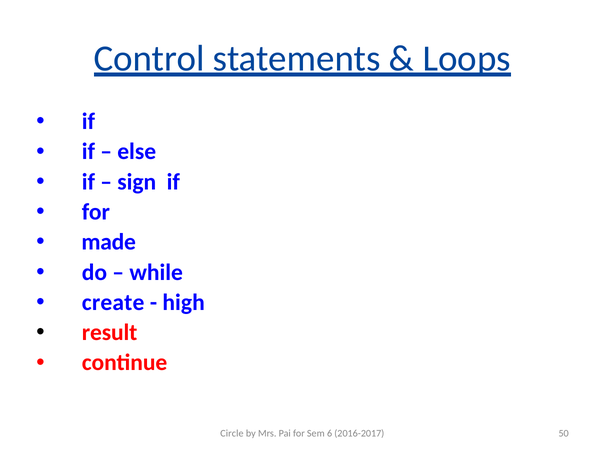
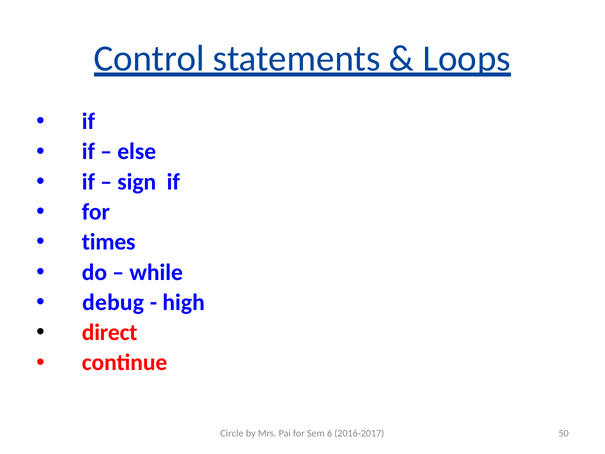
made: made -> times (109, 242)
create: create -> debug (113, 302)
result: result -> direct (110, 332)
